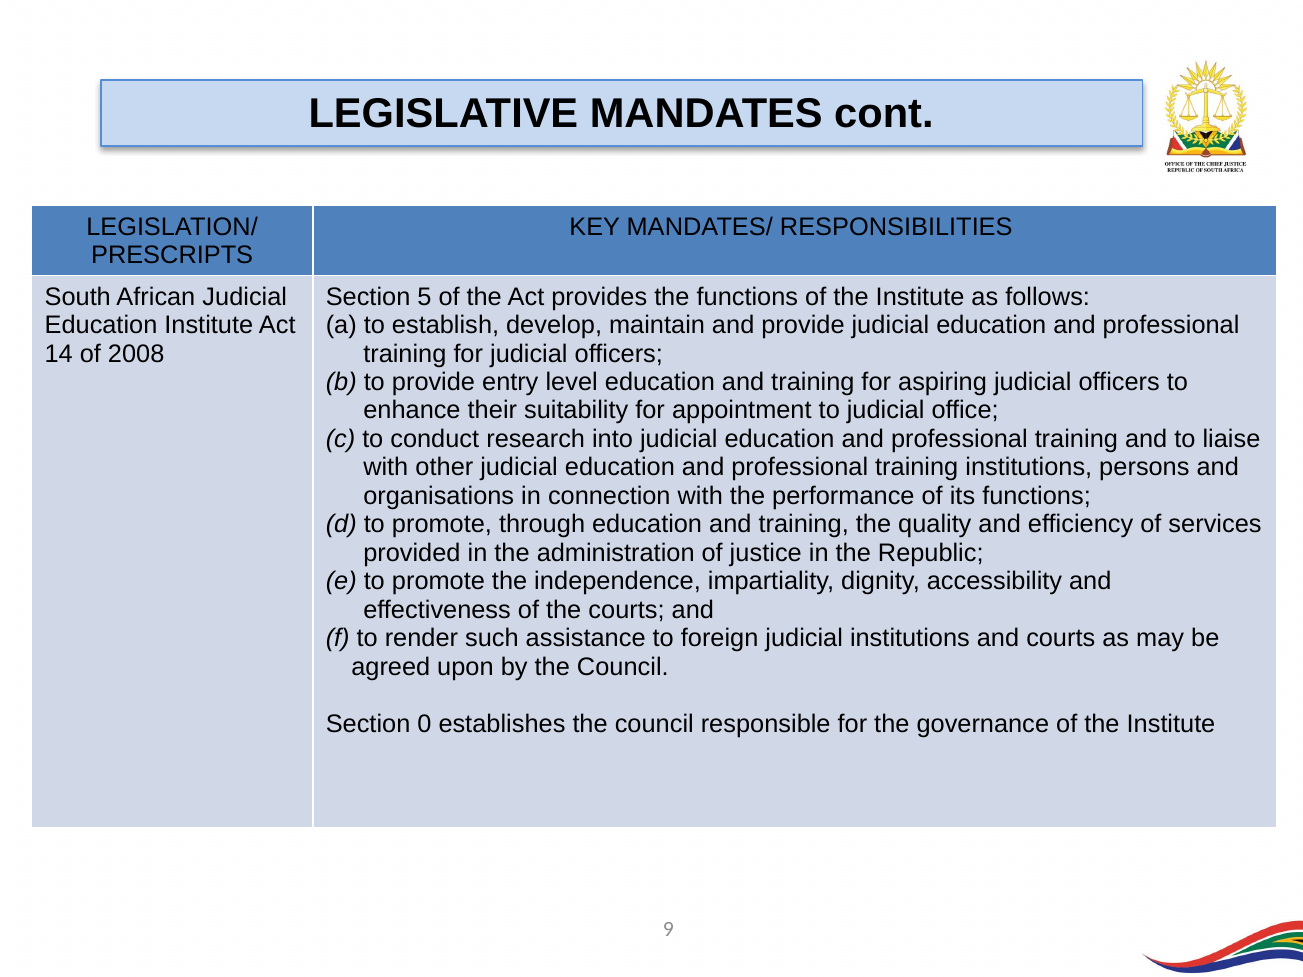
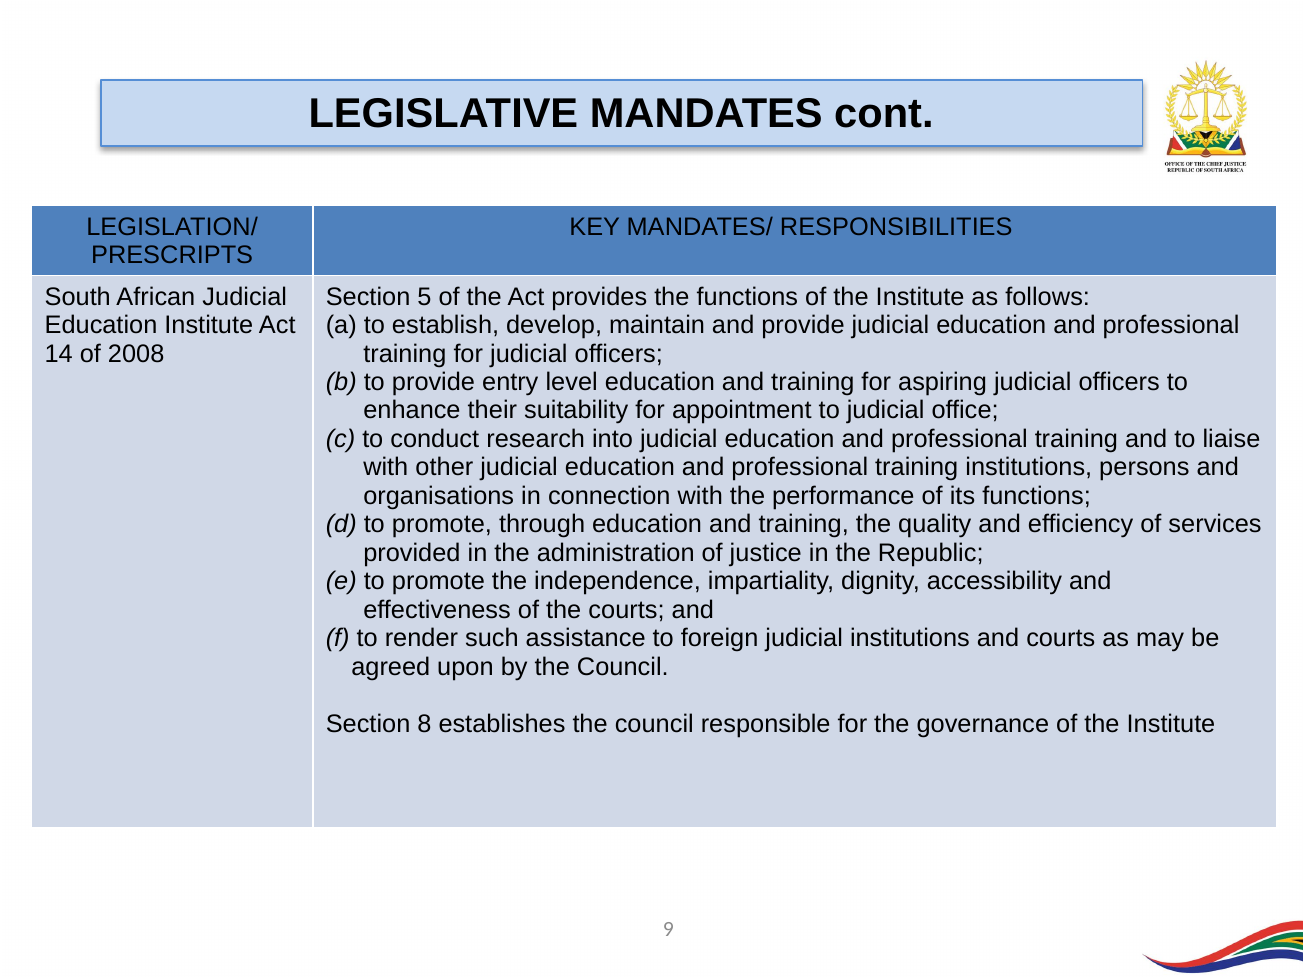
0: 0 -> 8 (424, 724)
